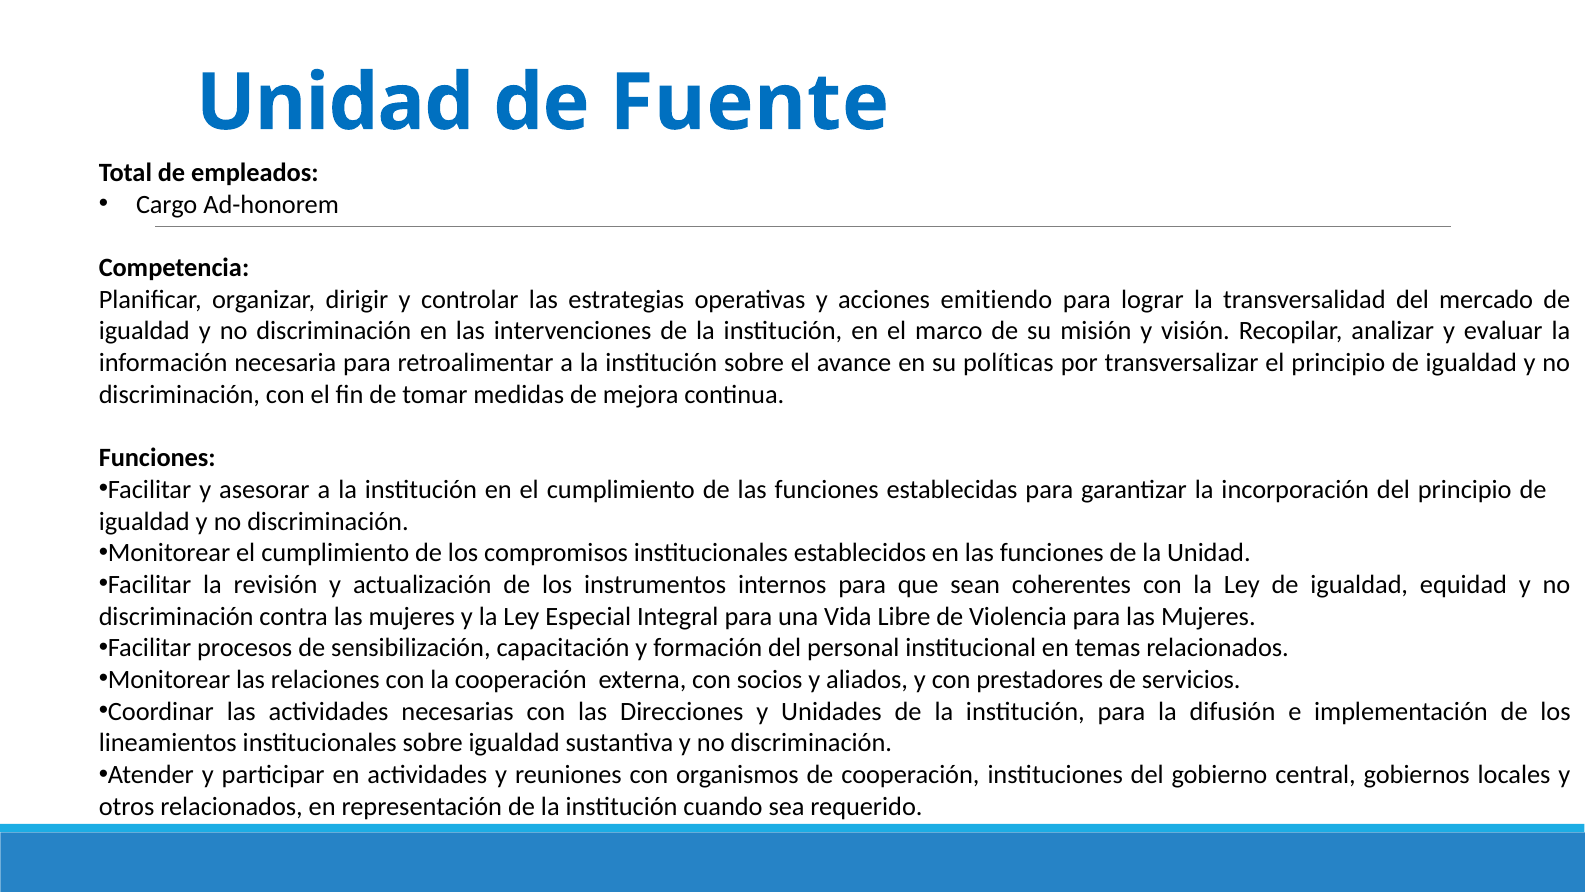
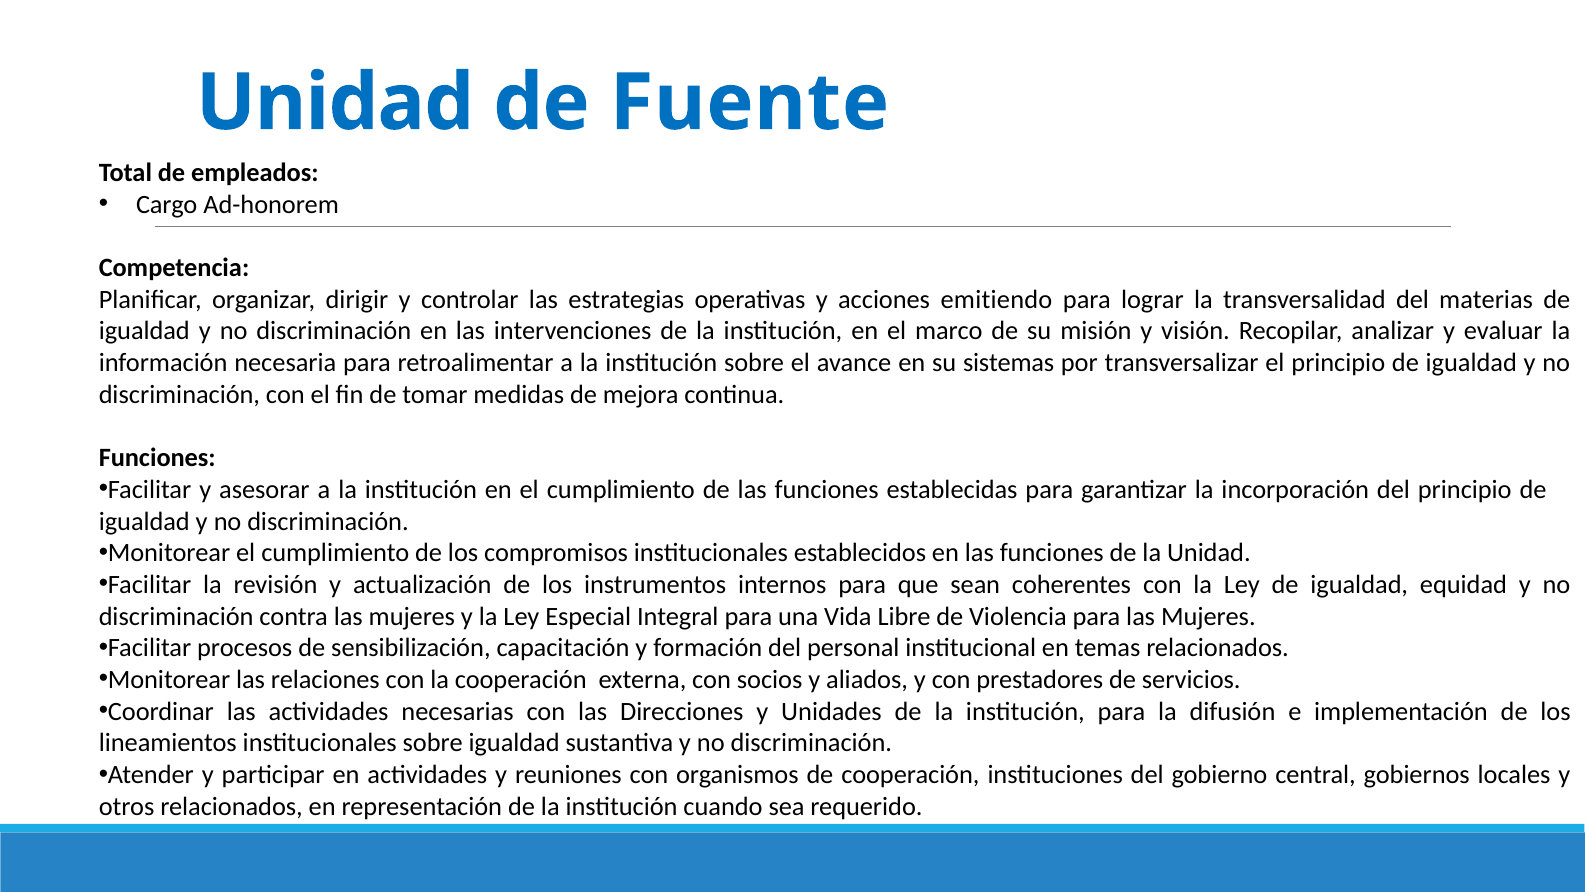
mercado: mercado -> materias (1486, 299)
políticas: políticas -> sistemas (1009, 363)
